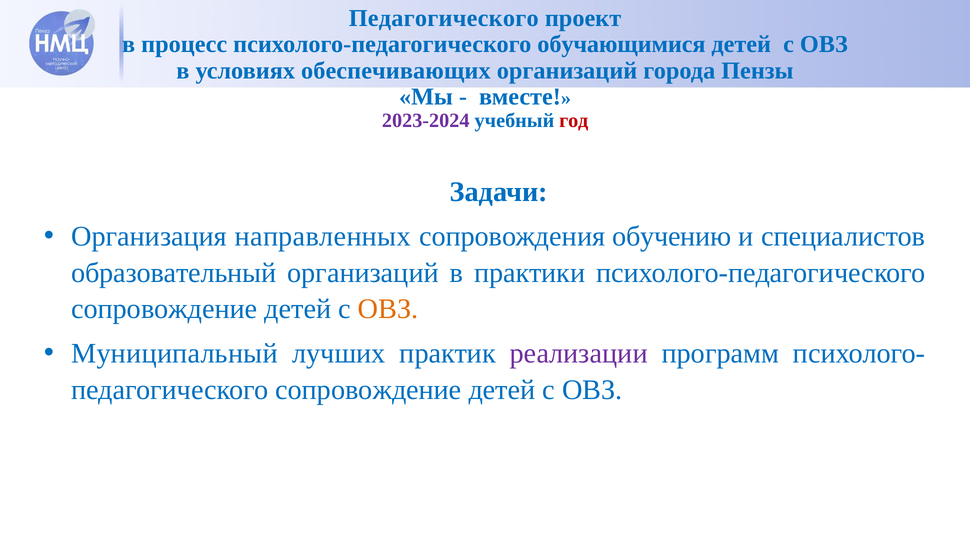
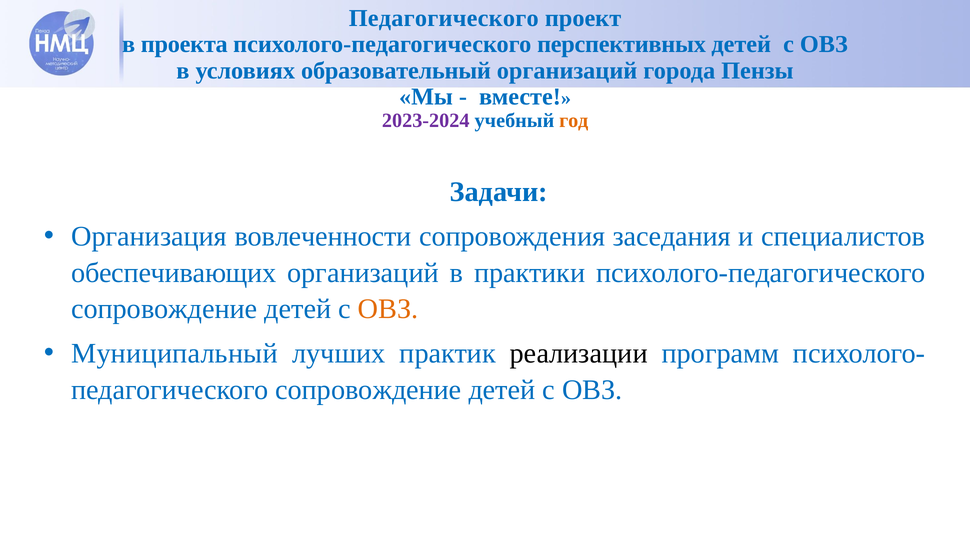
процесс: процесс -> проекта (184, 44)
обучающимися: обучающимися -> перспективных (622, 44)
обеспечивающих: обеспечивающих -> образовательный (396, 70)
год colour: red -> orange (574, 121)
направленных: направленных -> вовлеченности (323, 236)
обучению: обучению -> заседания (672, 236)
образовательный: образовательный -> обеспечивающих (174, 273)
реализации colour: purple -> black (579, 353)
